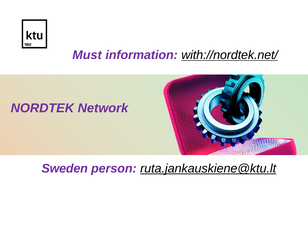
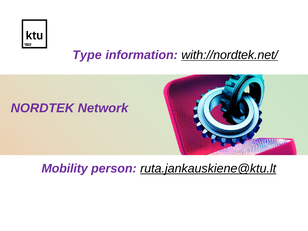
Must: Must -> Type (87, 55)
Sweden: Sweden -> Mobility (65, 168)
